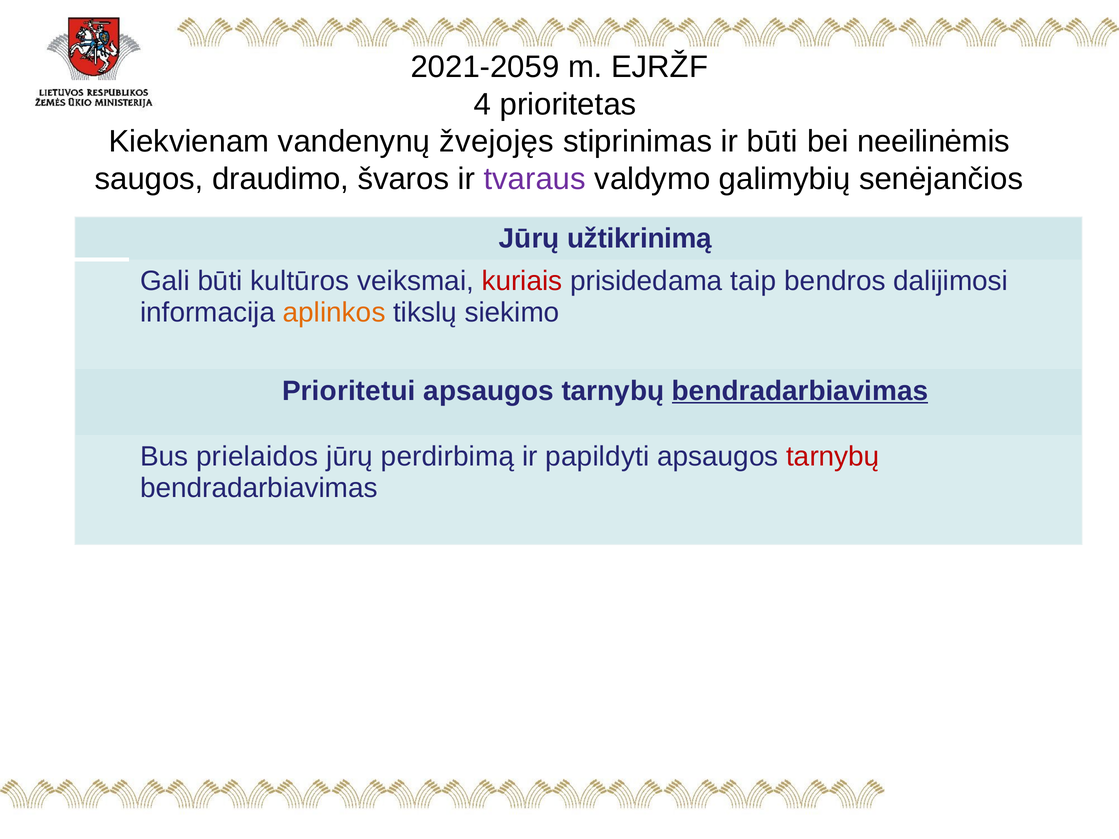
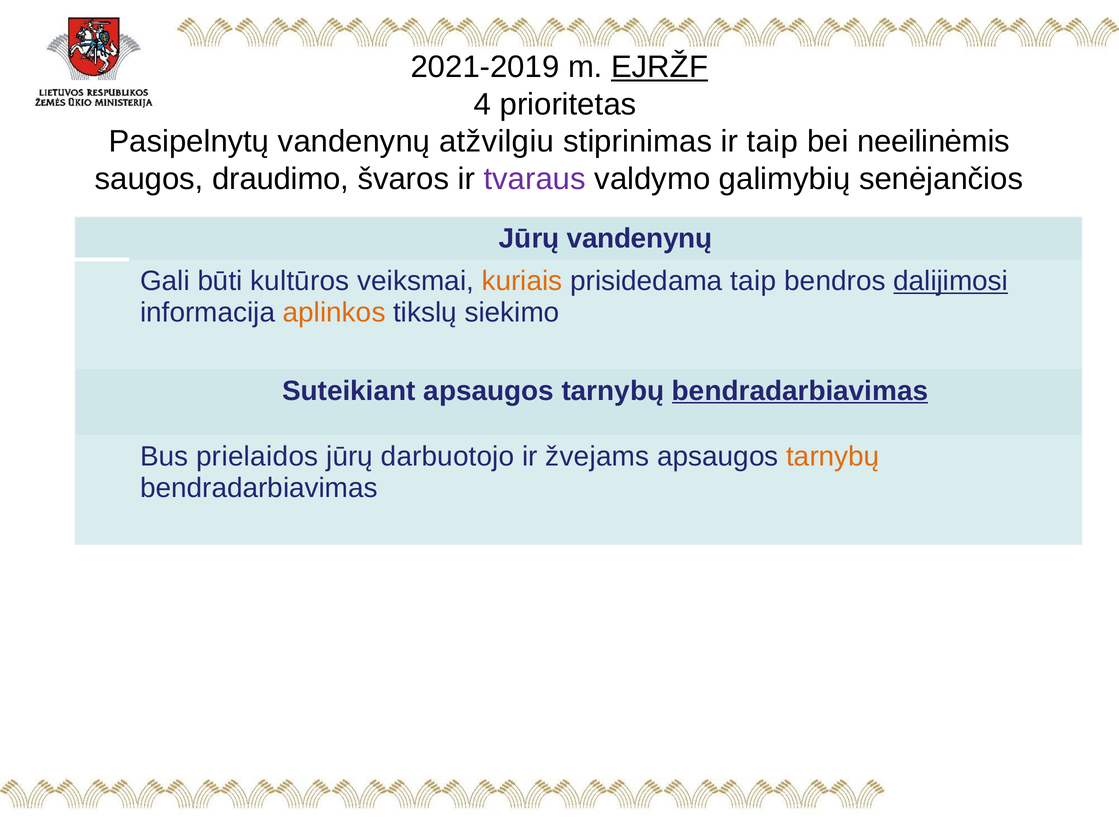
2021-2059: 2021-2059 -> 2021-2019 (485, 67)
EJRŽF underline: none -> present (660, 67)
Kiekvienam: Kiekvienam -> Pasipelnytų (189, 142)
žvejojęs: žvejojęs -> atžvilgiu (497, 142)
ir būti: būti -> taip (772, 142)
Jūrų užtikrinimą: užtikrinimą -> vandenynų (640, 239)
kuriais colour: red -> orange (522, 281)
dalijimosi underline: none -> present (951, 281)
Prioritetui: Prioritetui -> Suteikiant (349, 391)
perdirbimą: perdirbimą -> darbuotojo (448, 457)
papildyti: papildyti -> žvejams (597, 457)
tarnybų colour: red -> orange (833, 457)
